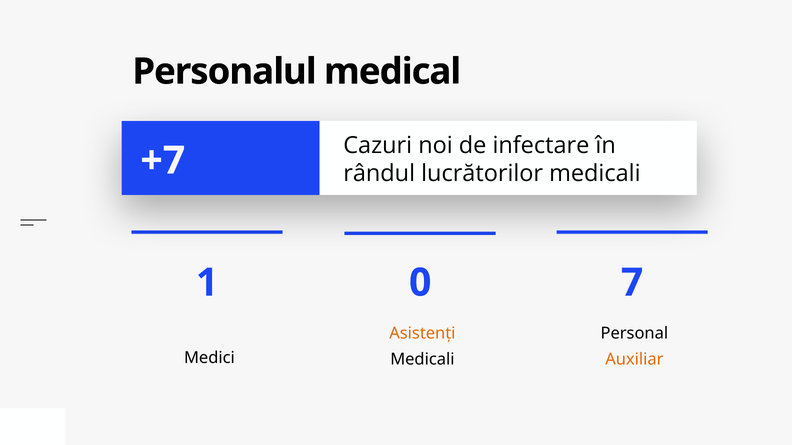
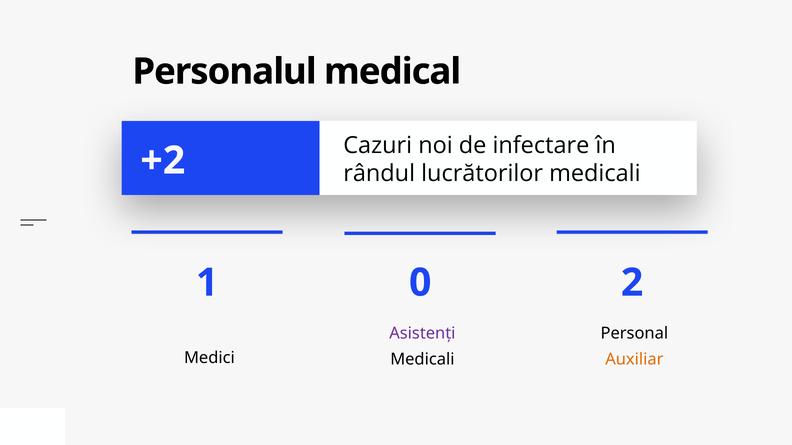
+7: +7 -> +2 (163, 161)
7: 7 -> 2 (632, 283)
Asistenți colour: orange -> purple (422, 334)
